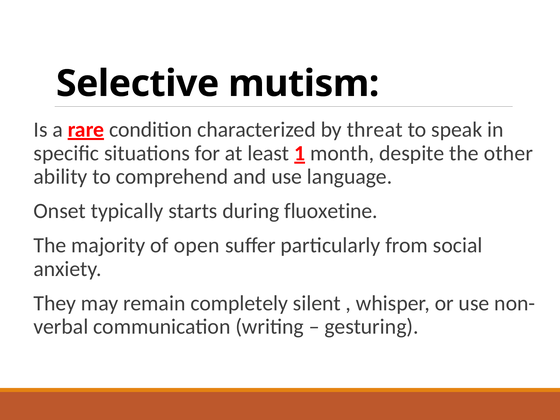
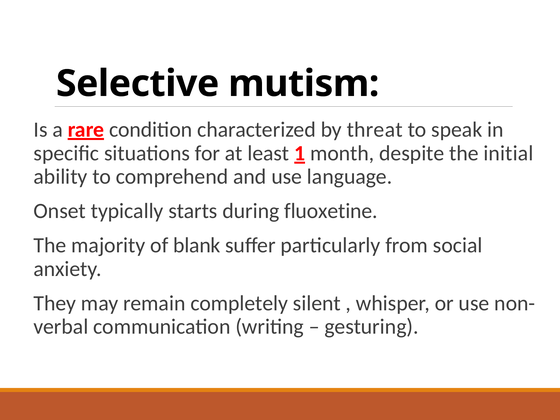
other: other -> initial (508, 153)
open: open -> blank (197, 245)
